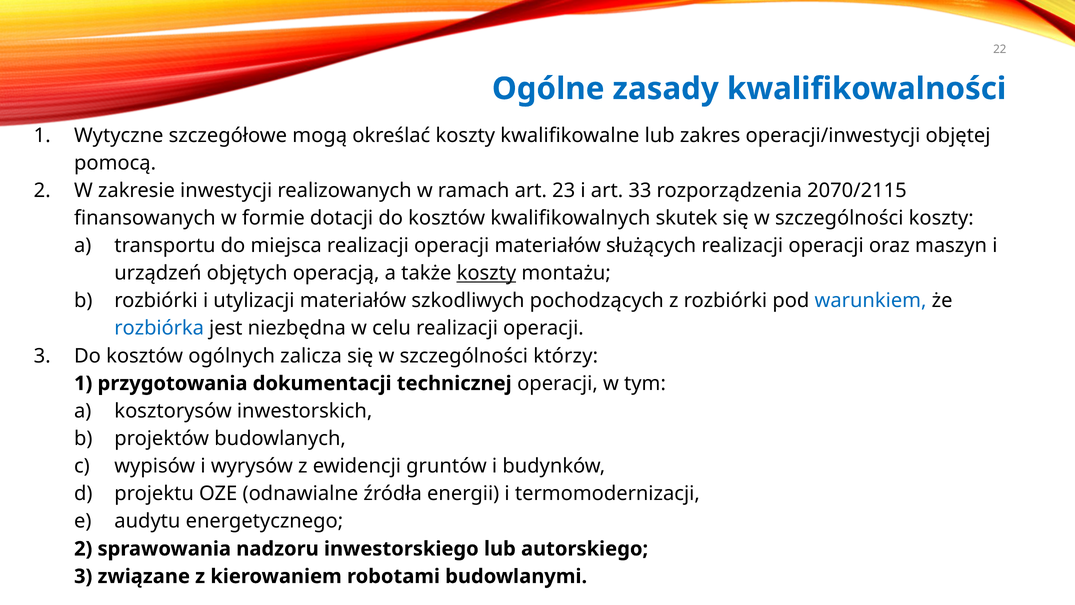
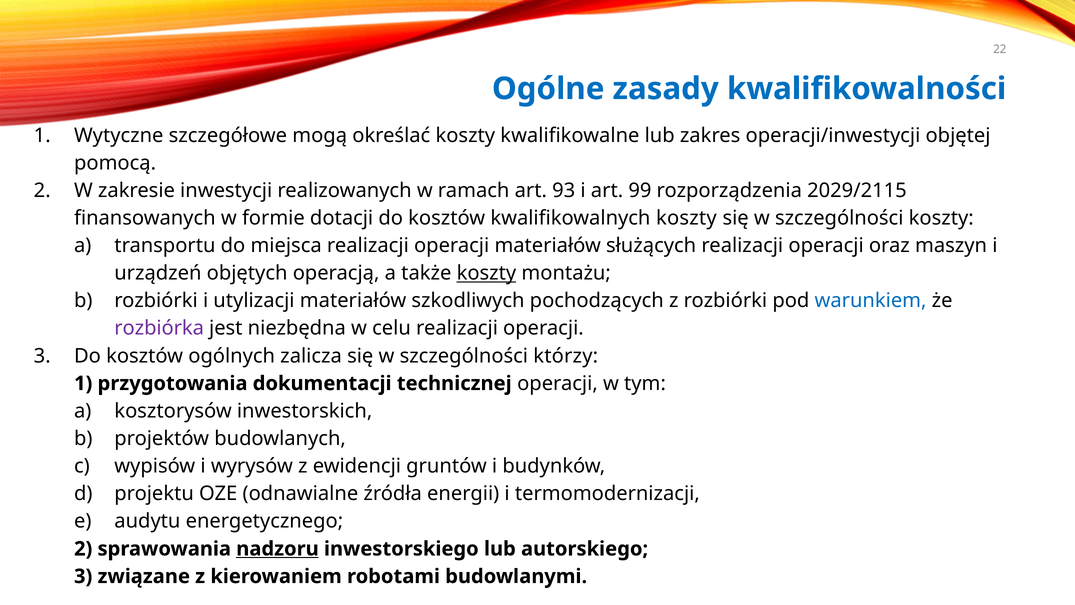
23: 23 -> 93 (564, 190)
33: 33 -> 99 (640, 190)
2070/2115: 2070/2115 -> 2029/2115 (857, 190)
kwalifikowalnych skutek: skutek -> koszty (686, 218)
rozbiórka colour: blue -> purple (159, 328)
nadzoru underline: none -> present (277, 549)
